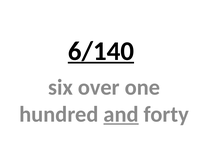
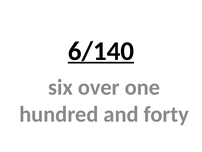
and underline: present -> none (121, 114)
